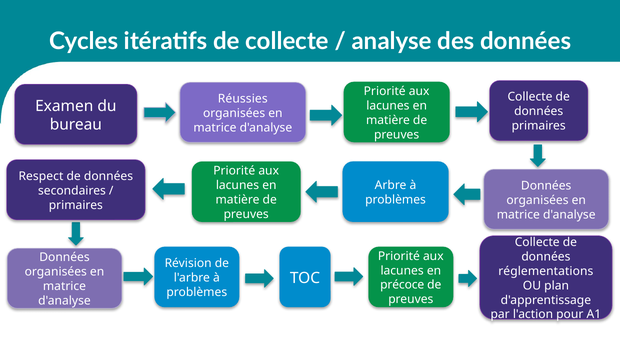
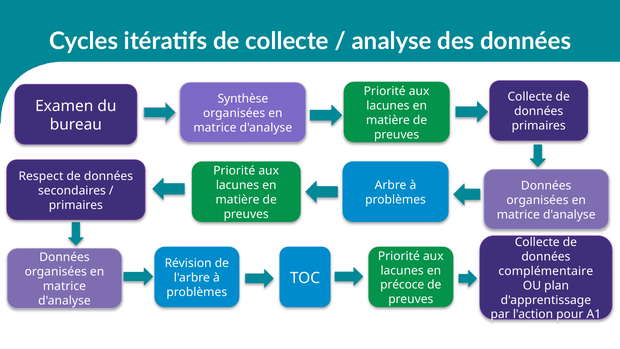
Réussies: Réussies -> Synthèse (243, 99)
réglementations: réglementations -> complémentaire (546, 271)
